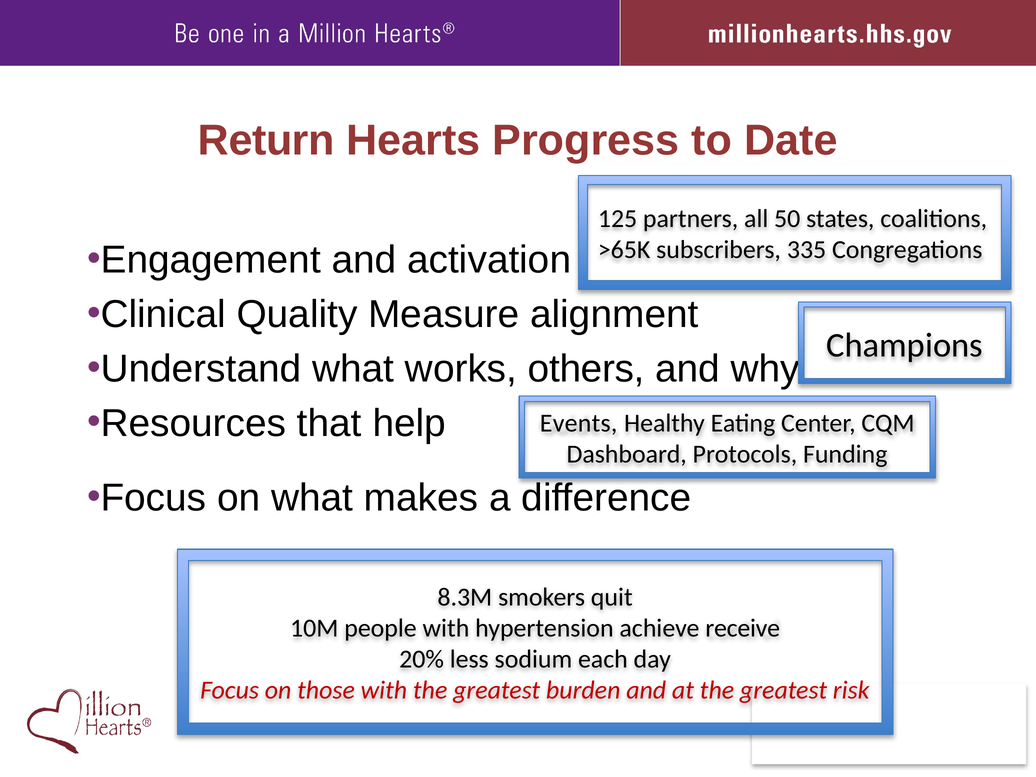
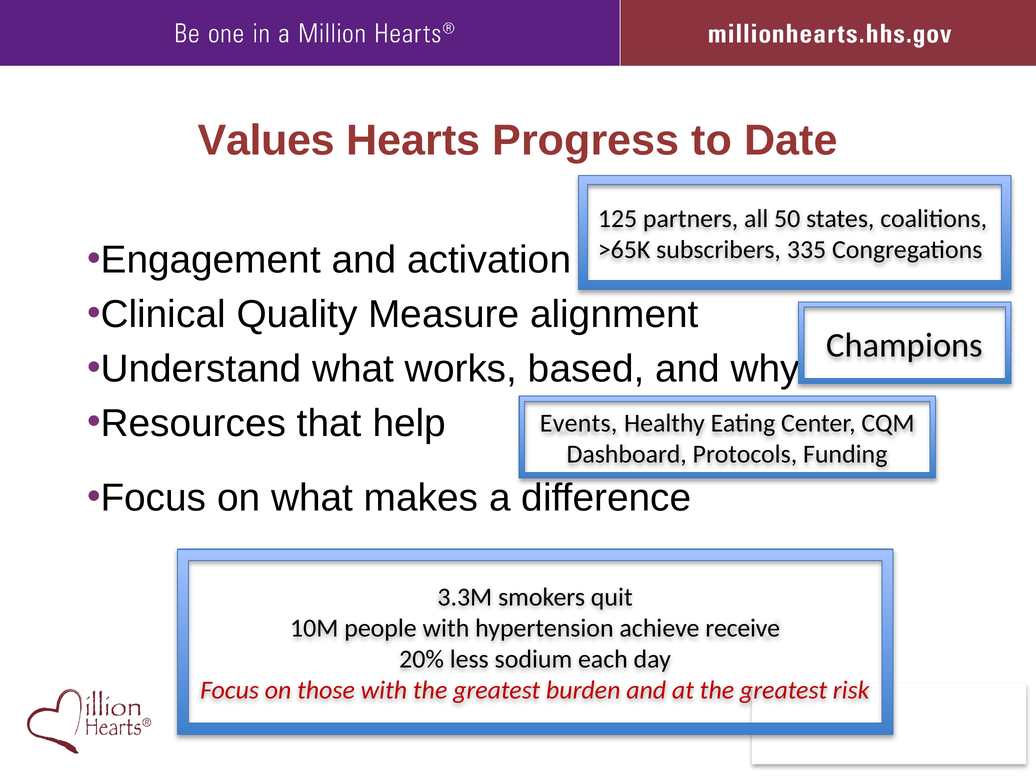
Return: Return -> Values (266, 140)
others: others -> based (586, 369)
8.3M: 8.3M -> 3.3M (465, 597)
